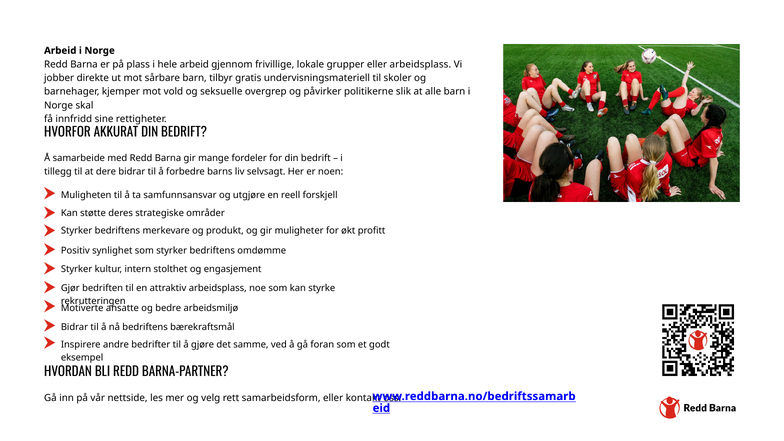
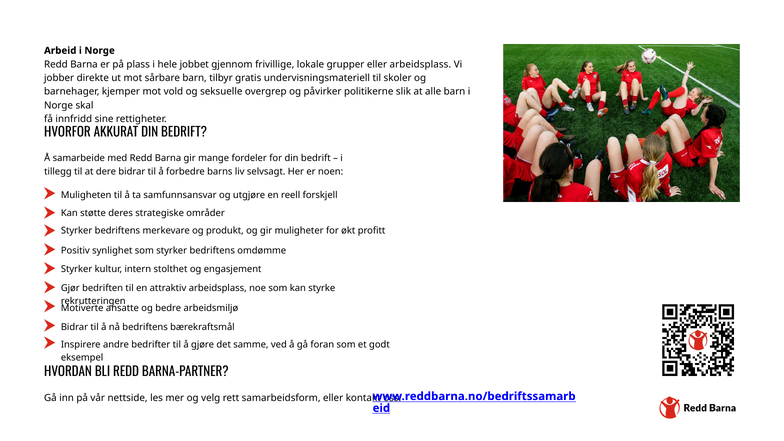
hele arbeid: arbeid -> jobbet (194, 64)
